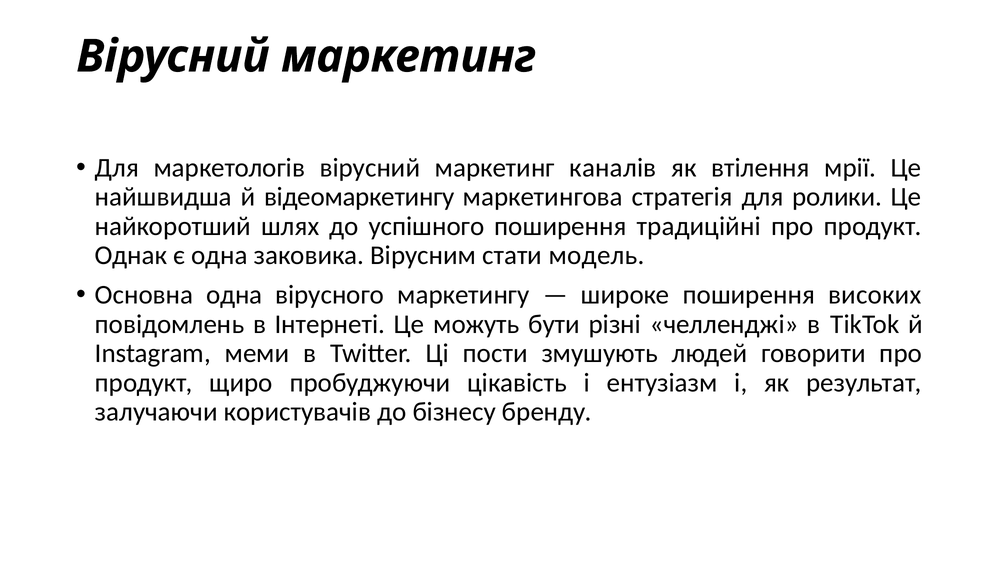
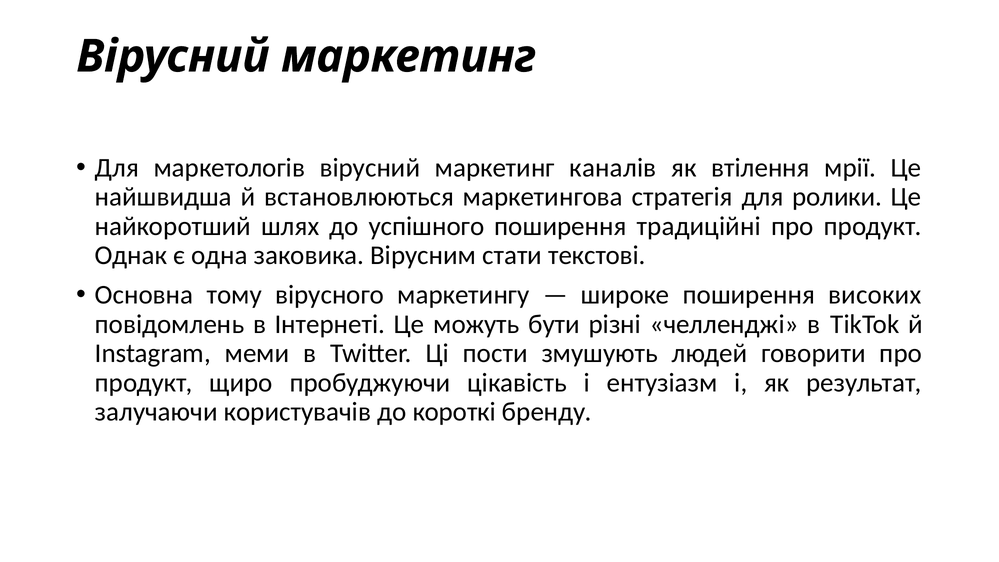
відеомаркетингу: відеомаркетингу -> встановлюються (359, 197)
модель: модель -> текстові (597, 255)
Основна одна: одна -> тому (234, 295)
бізнесу: бізнесу -> короткі (454, 412)
